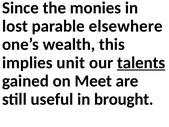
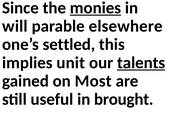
monies underline: none -> present (95, 8)
lost: lost -> will (15, 26)
wealth: wealth -> settled (69, 44)
Meet: Meet -> Most (93, 81)
